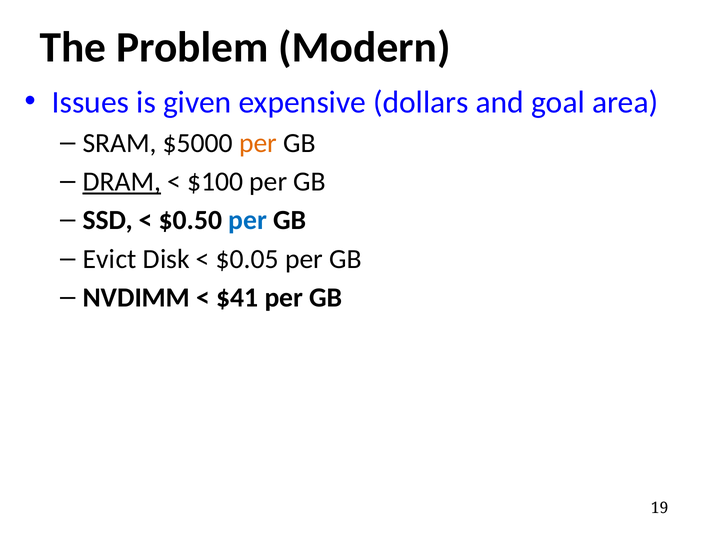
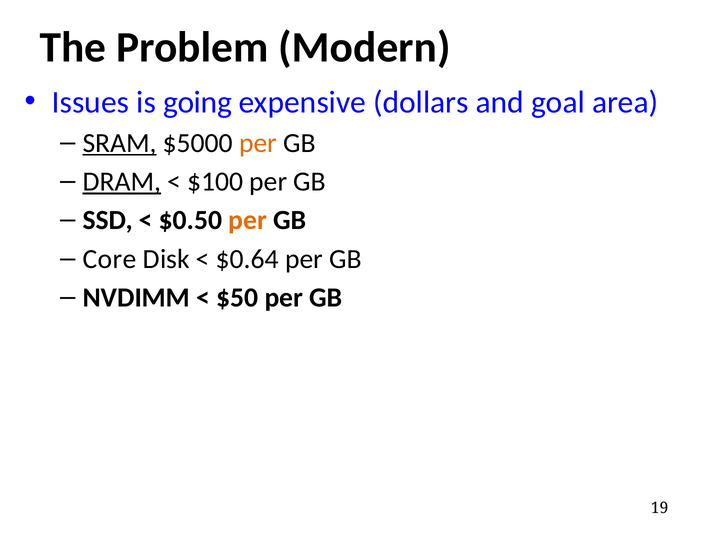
given: given -> going (197, 102)
SRAM underline: none -> present (120, 143)
per colour: blue -> orange (248, 220)
Evict: Evict -> Core (110, 259)
$0.05: $0.05 -> $0.64 (247, 259)
$41: $41 -> $50 (237, 298)
